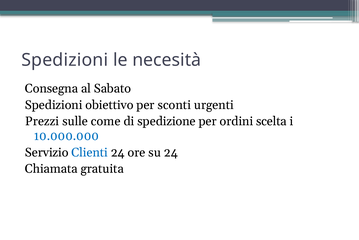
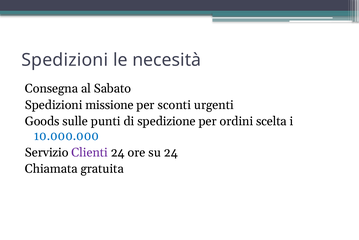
obiettivo: obiettivo -> missione (109, 105)
Prezzi: Prezzi -> Goods (42, 121)
come: come -> punti (106, 121)
Clienti colour: blue -> purple (90, 152)
